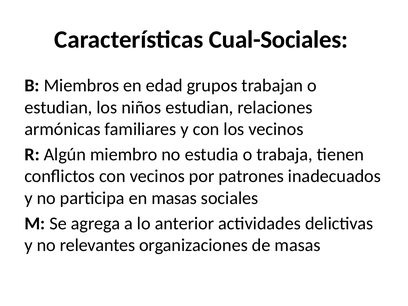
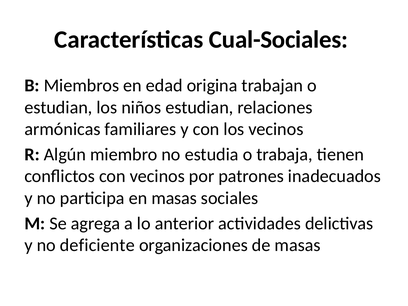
grupos: grupos -> origina (212, 86)
relevantes: relevantes -> deficiente (97, 245)
